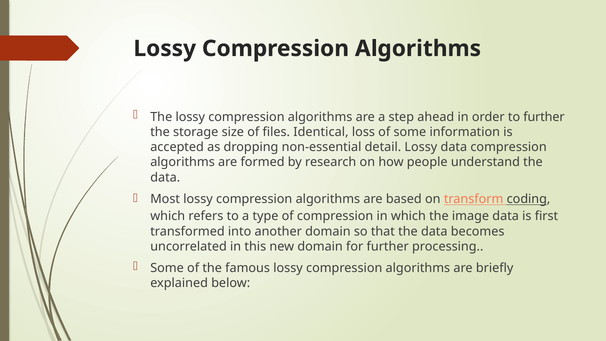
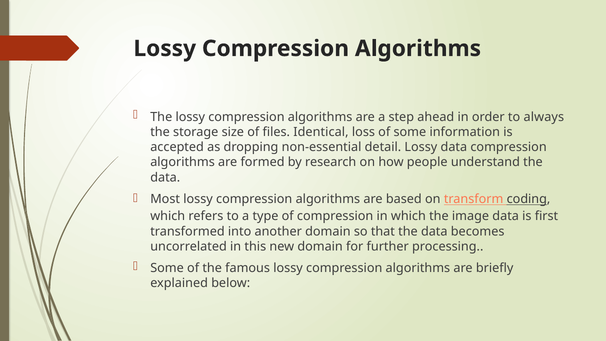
to further: further -> always (544, 117)
